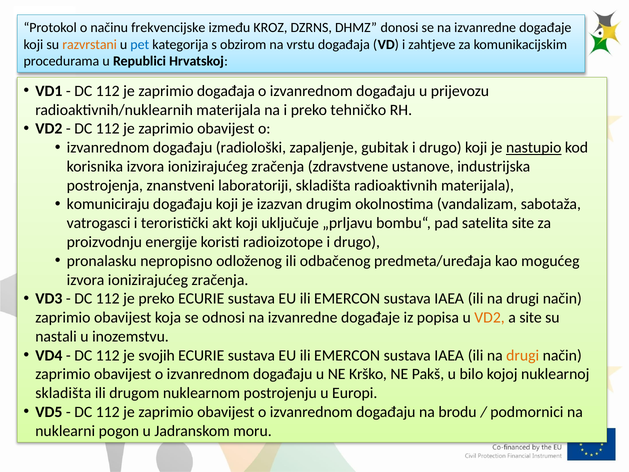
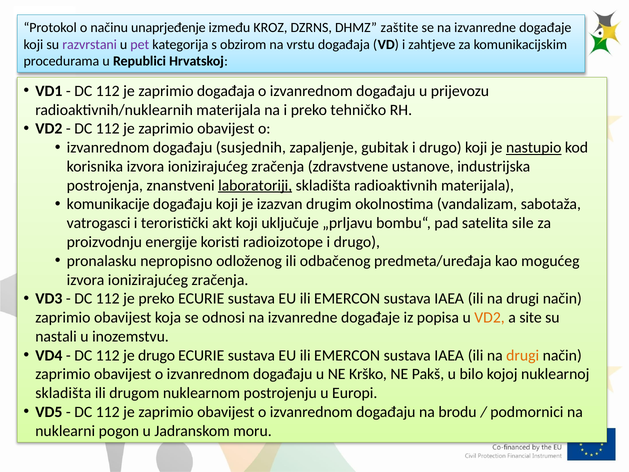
frekvencijske: frekvencijske -> unaprjeđenje (168, 28)
donosi: donosi -> zaštite (399, 28)
razvrstani colour: orange -> purple (90, 45)
pet colour: blue -> purple (140, 45)
radiološki: radiološki -> susjednih (251, 148)
laboratoriji underline: none -> present (255, 185)
komuniciraju: komuniciraju -> komunikacije (108, 204)
satelita site: site -> sile (523, 223)
je svojih: svojih -> drugo (157, 355)
